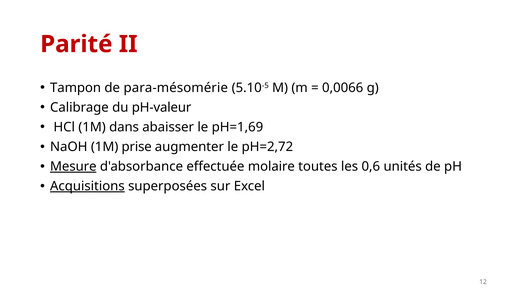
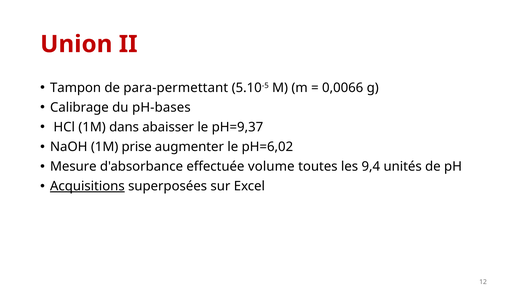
Parité: Parité -> Union (76, 44)
para-mésomérie: para-mésomérie -> para-permettant (176, 88)
pH-valeur: pH-valeur -> pH-bases (161, 108)
pH=1,69: pH=1,69 -> pH=9,37 (237, 127)
pH=2,72: pH=2,72 -> pH=6,02 (267, 147)
Mesure underline: present -> none (73, 167)
molaire: molaire -> volume (271, 167)
0,6: 0,6 -> 9,4 (371, 167)
